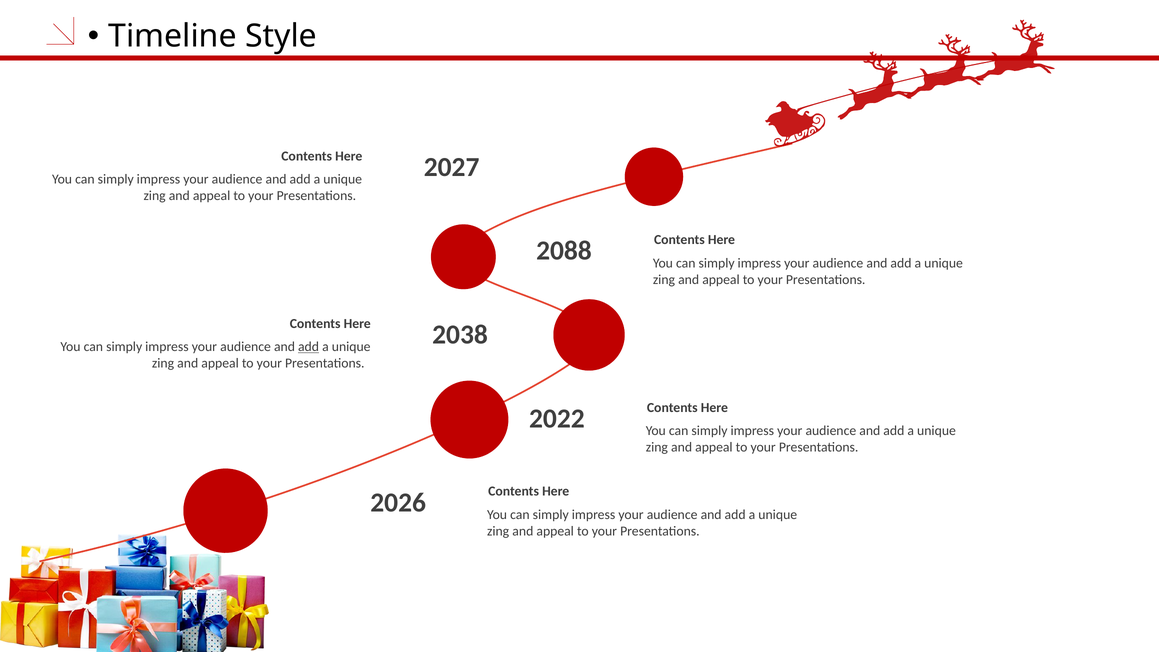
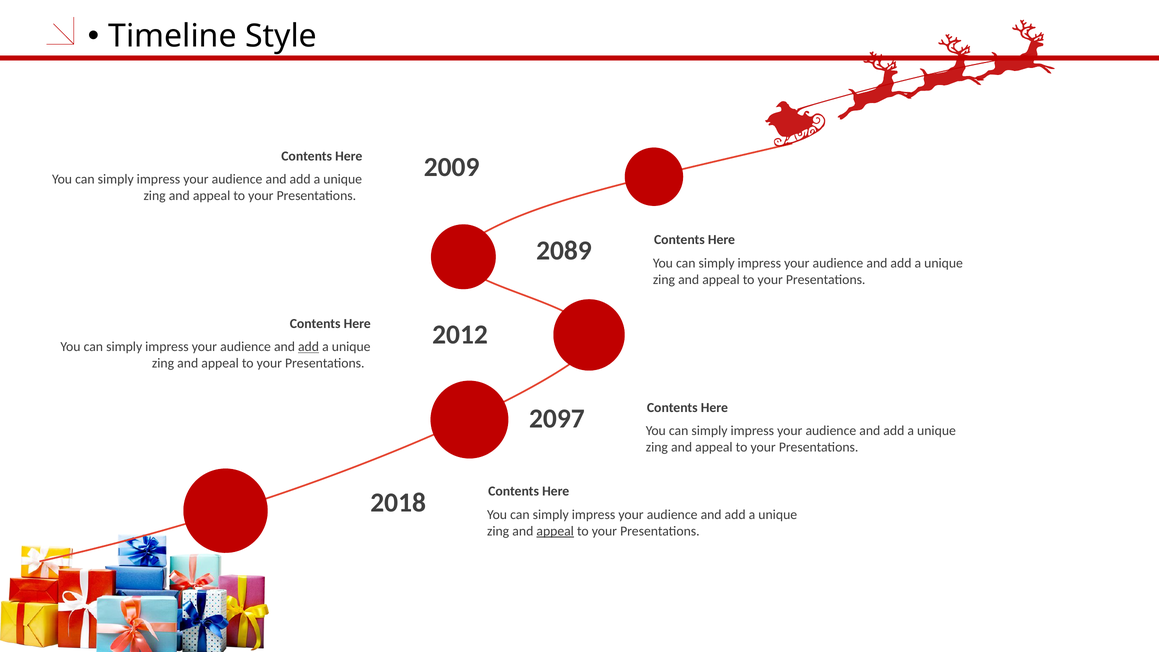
2027: 2027 -> 2009 (452, 167)
2088: 2088 -> 2089 (564, 251)
2038: 2038 -> 2012 (460, 335)
2022: 2022 -> 2097 (557, 419)
2026: 2026 -> 2018 (398, 502)
appeal underline: none -> present (555, 531)
